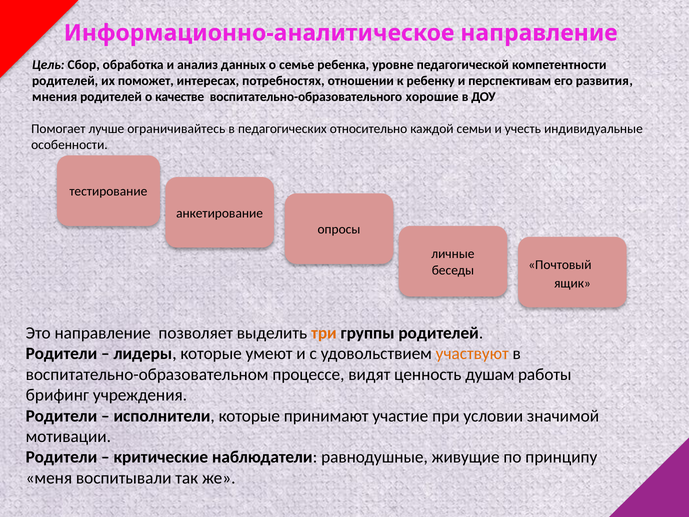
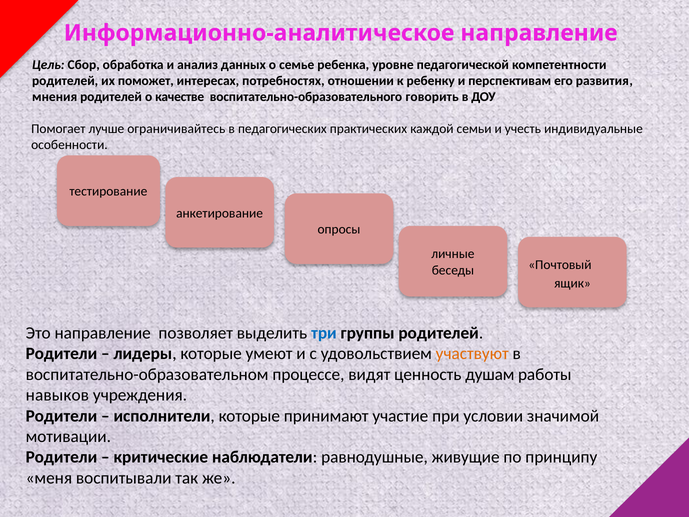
хорошие: хорошие -> говорить (432, 97)
относительно: относительно -> практических (368, 129)
три colour: orange -> blue (324, 333)
брифинг: брифинг -> навыков (57, 395)
